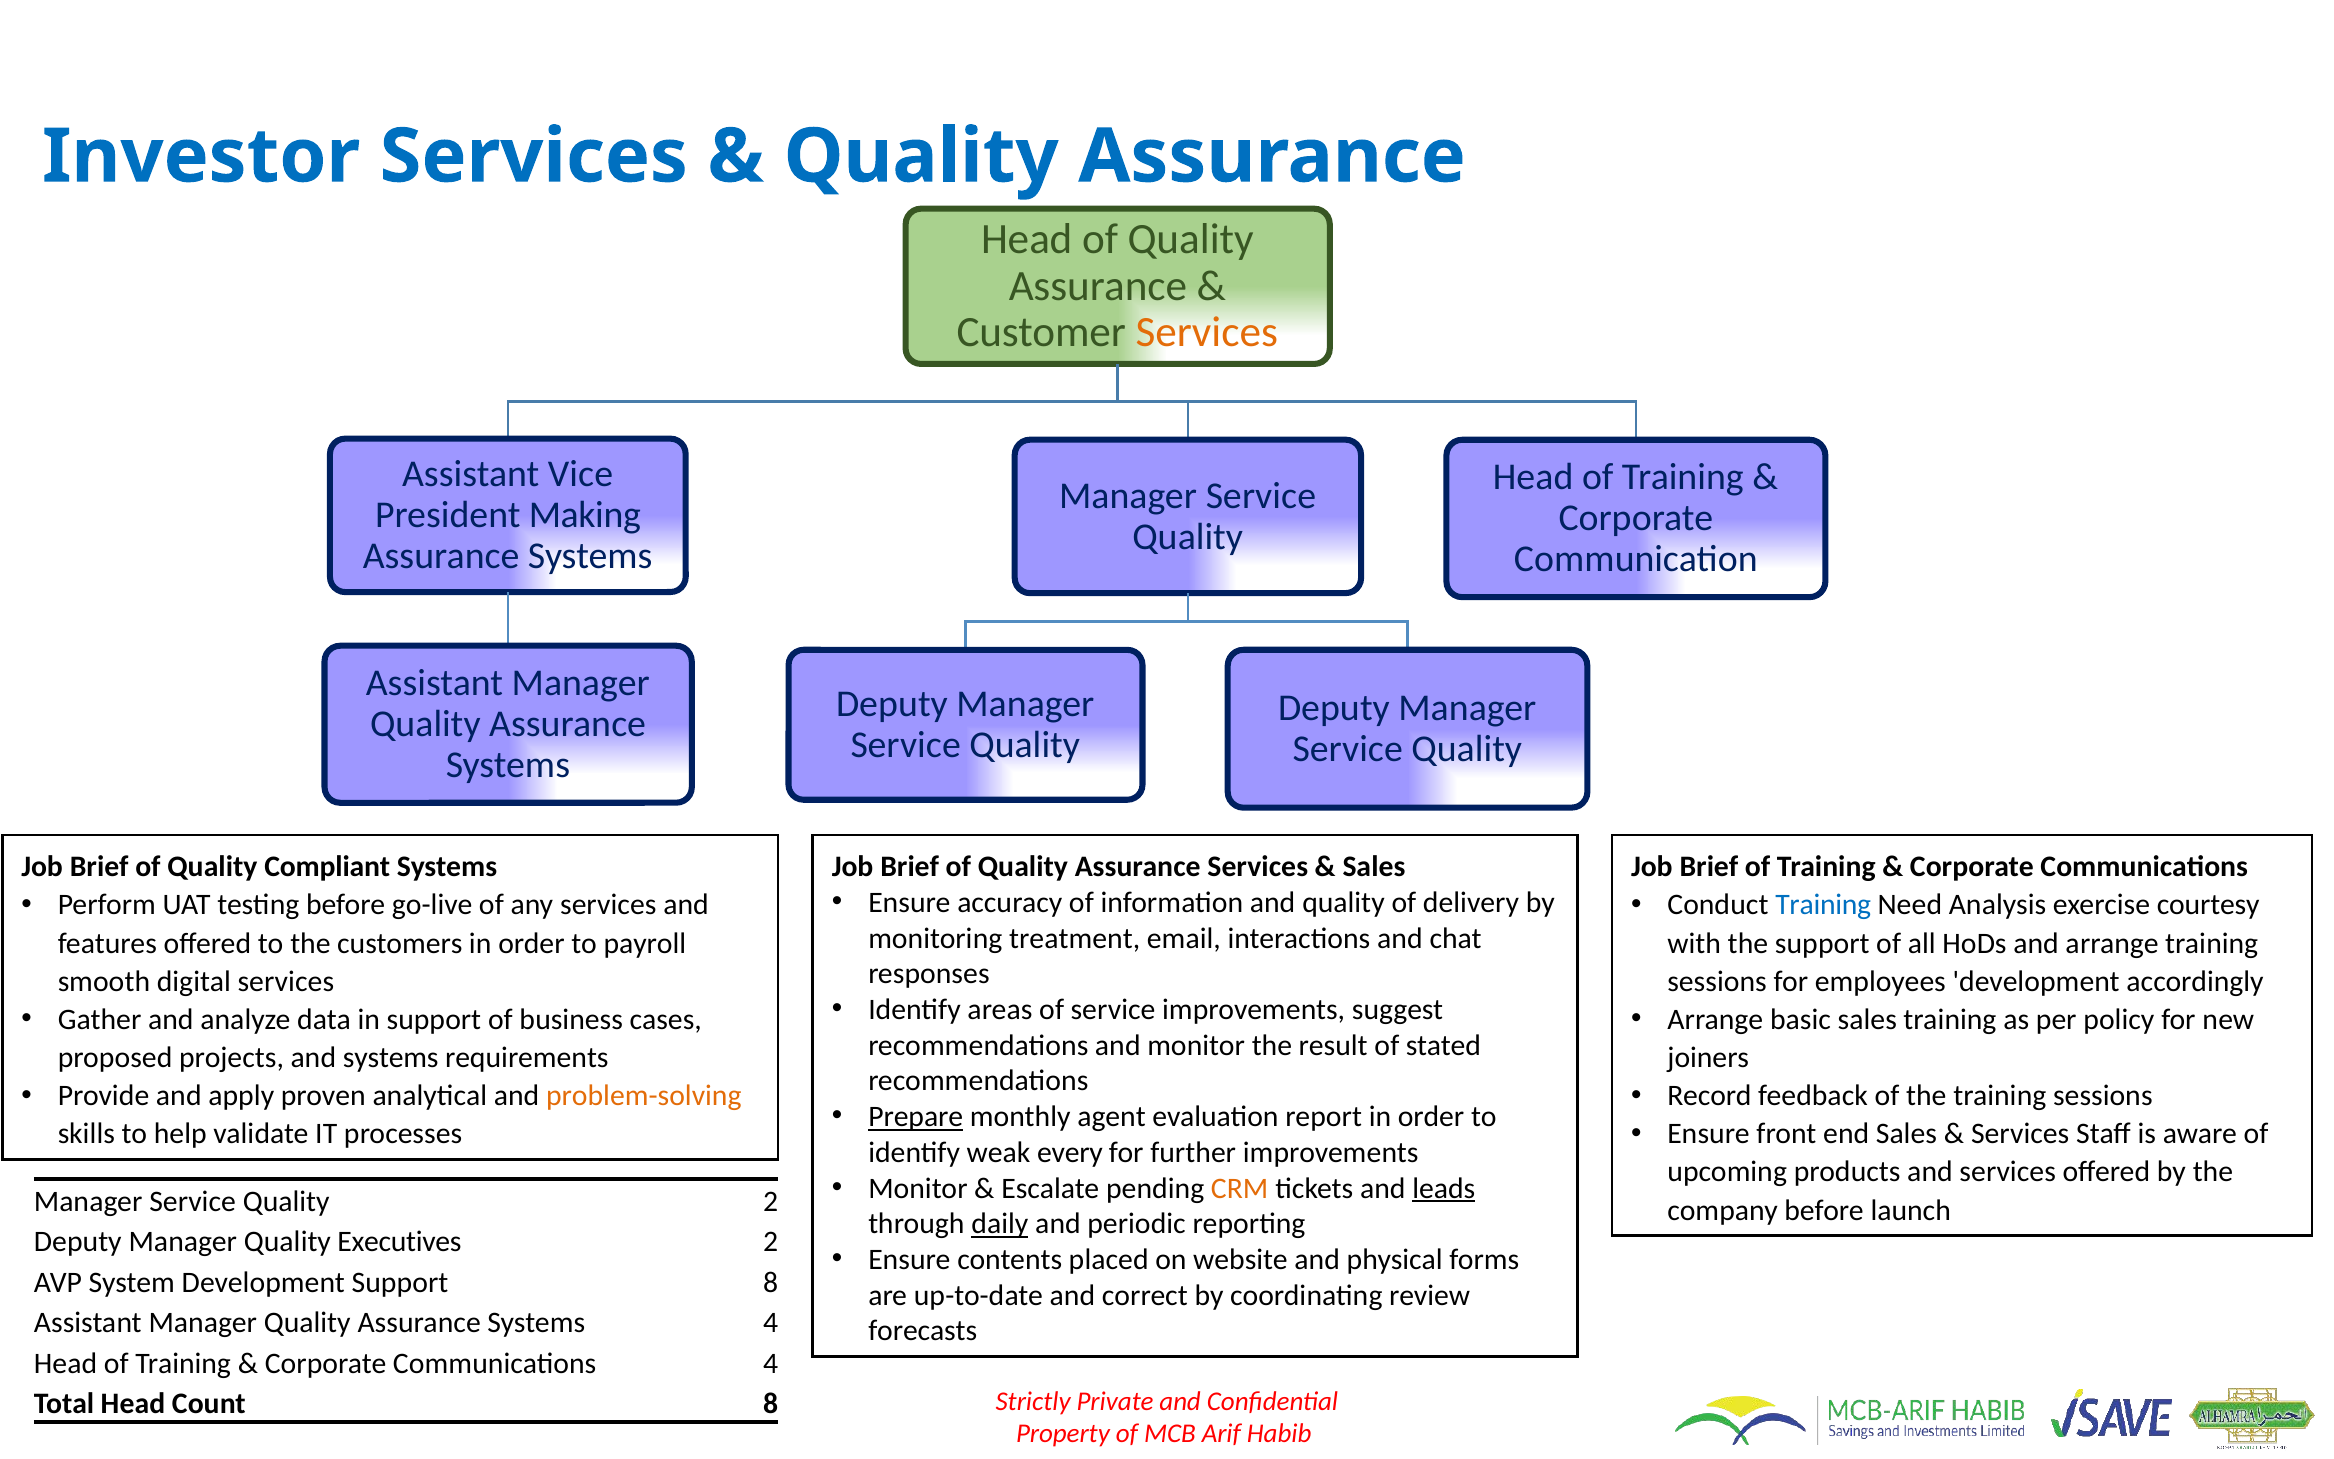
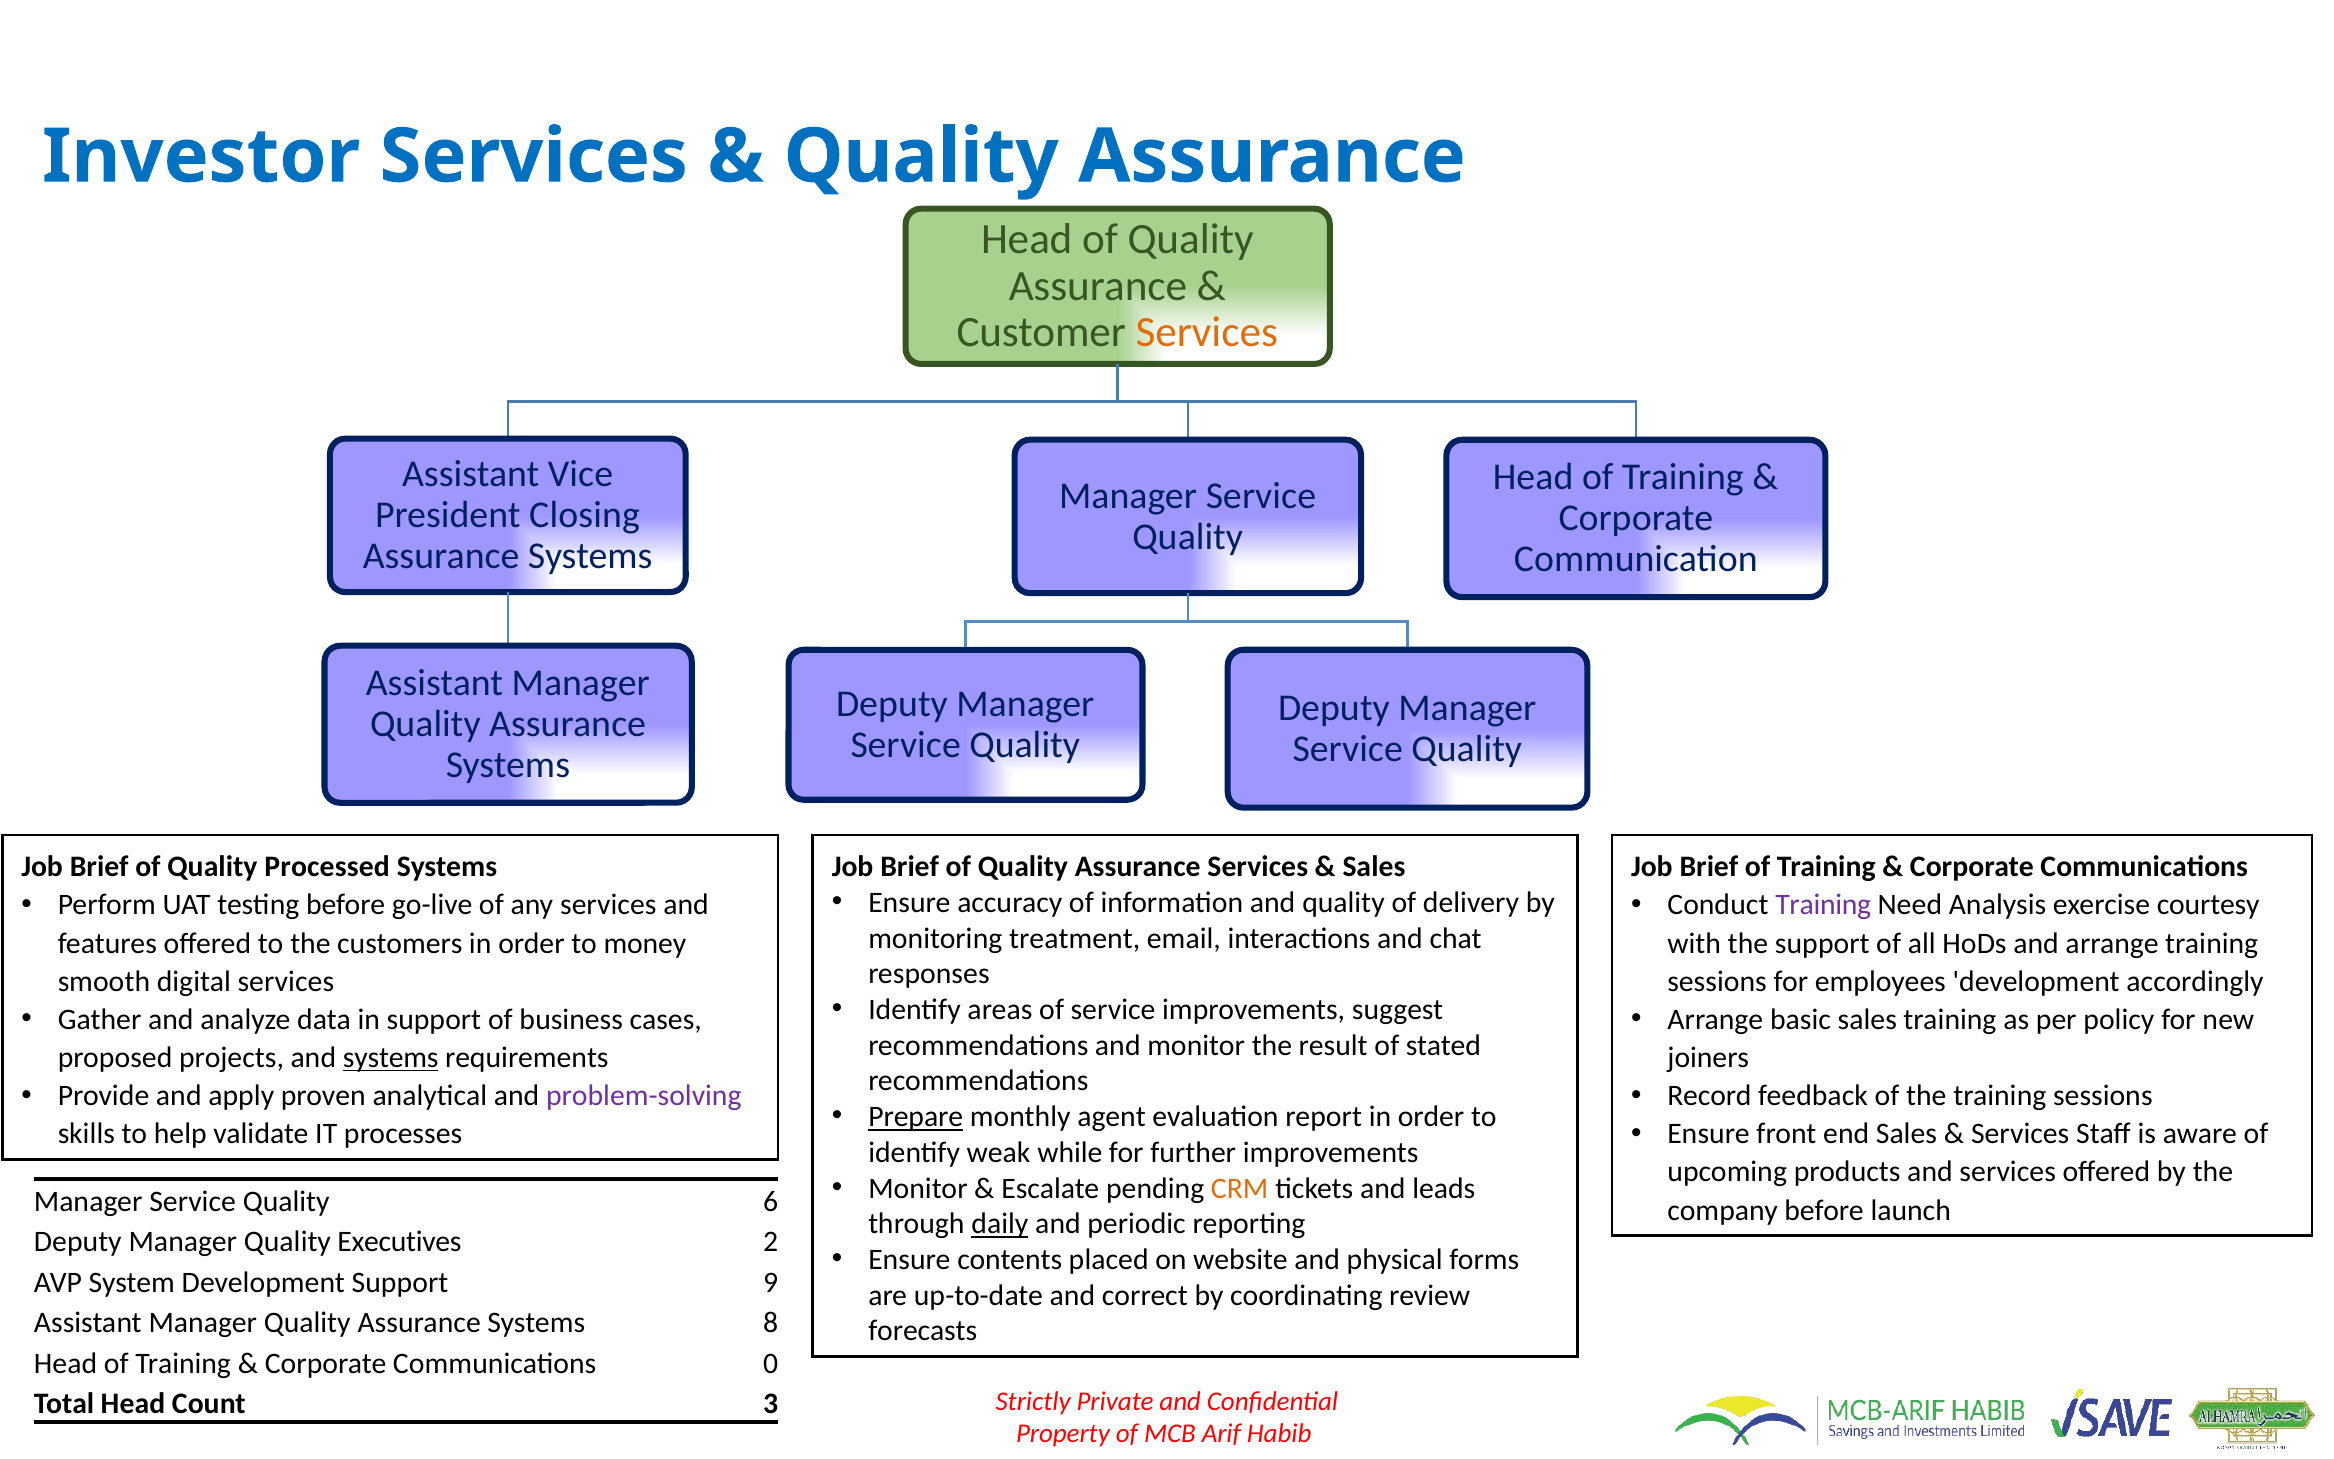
Making: Making -> Closing (585, 515)
Compliant: Compliant -> Processed (327, 867)
Training colour: blue -> purple (1823, 905)
payroll: payroll -> money (645, 943)
systems underline: none -> present (391, 1058)
problem-solving colour: orange -> purple (644, 1096)
every: every -> while (1070, 1152)
leads underline: present -> none (1444, 1188)
Quality 2: 2 -> 6 (771, 1201)
Support 8: 8 -> 9 (771, 1282)
Systems 4: 4 -> 8 (771, 1323)
Communications 4: 4 -> 0 (771, 1363)
Count 8: 8 -> 3 (771, 1404)
